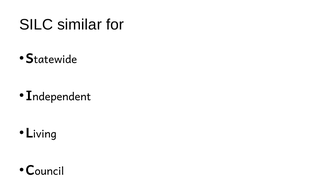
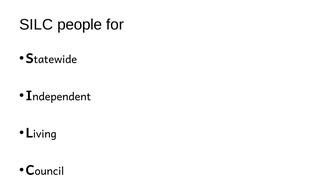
similar: similar -> people (80, 25)
